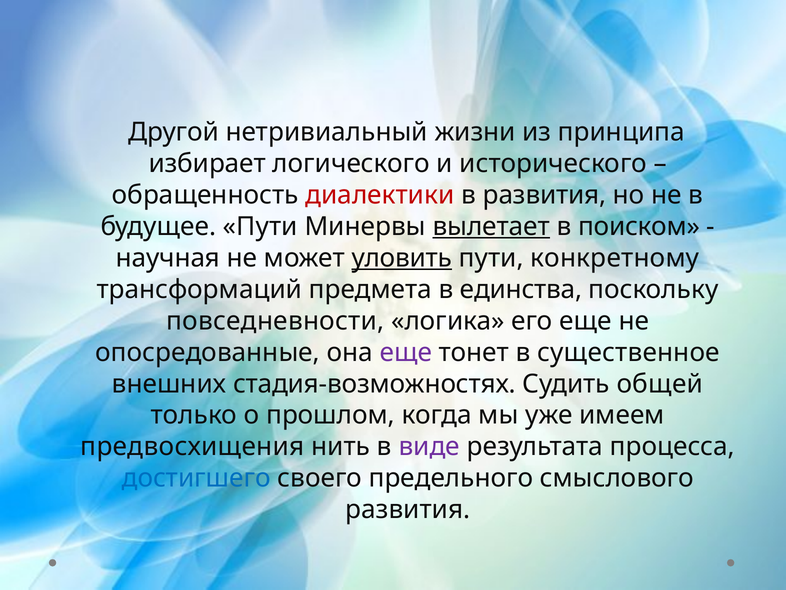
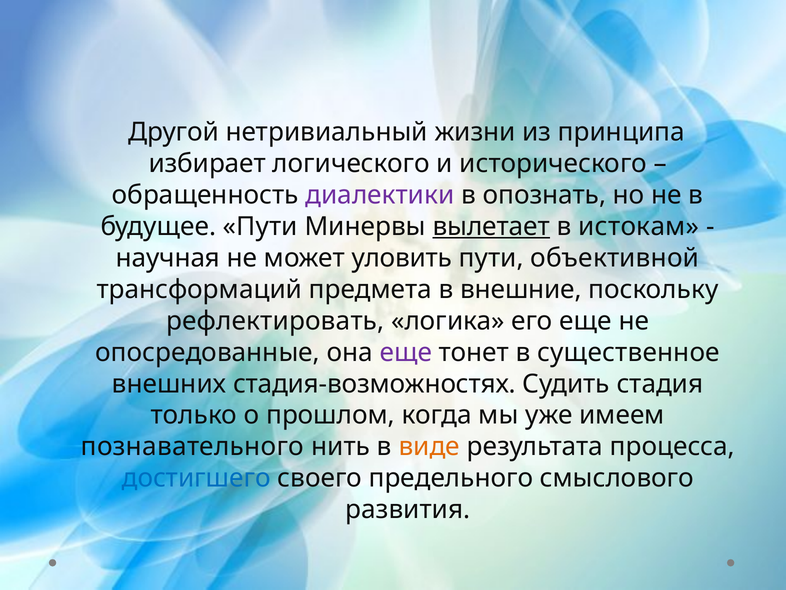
диалектики colour: red -> purple (380, 195)
в развития: развития -> опознать (544, 195)
поиском: поиском -> истокам (639, 226)
уловить underline: present -> none (402, 258)
конкретному: конкретному -> объективной (615, 258)
единства: единства -> внешние (521, 289)
повседневности: повседневности -> рефлектировать (275, 321)
общей: общей -> стадия (660, 384)
предвосхищения: предвосхищения -> познавательного (192, 446)
виде colour: purple -> orange (429, 446)
